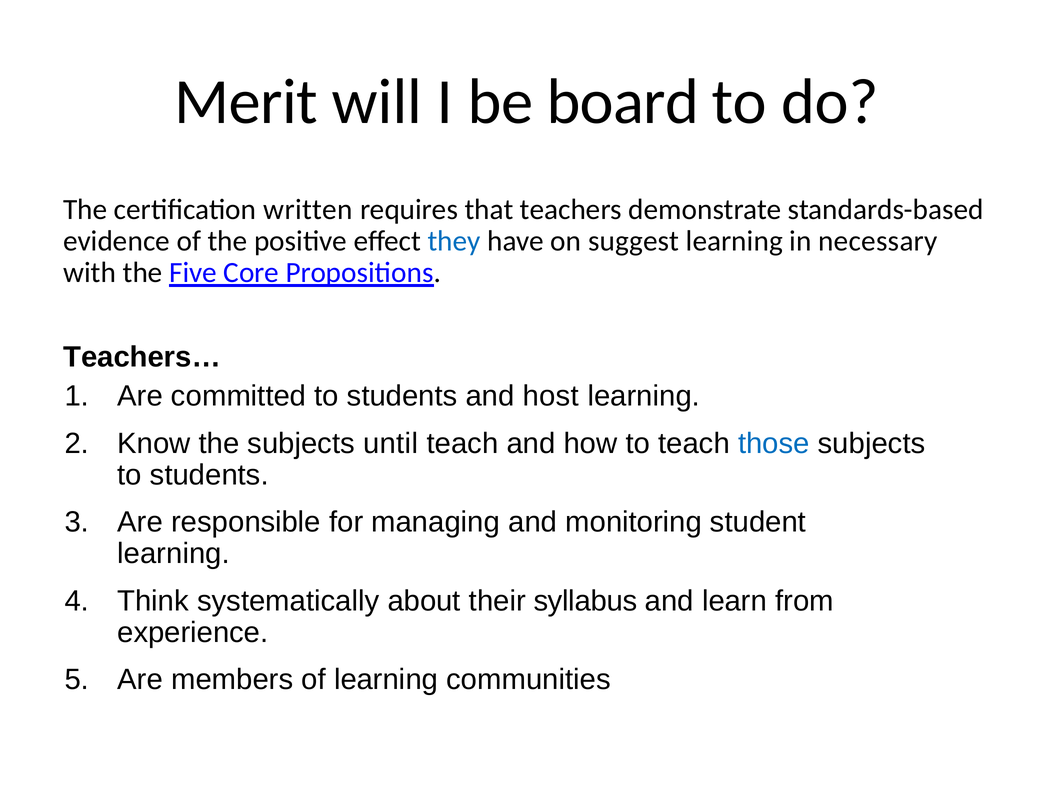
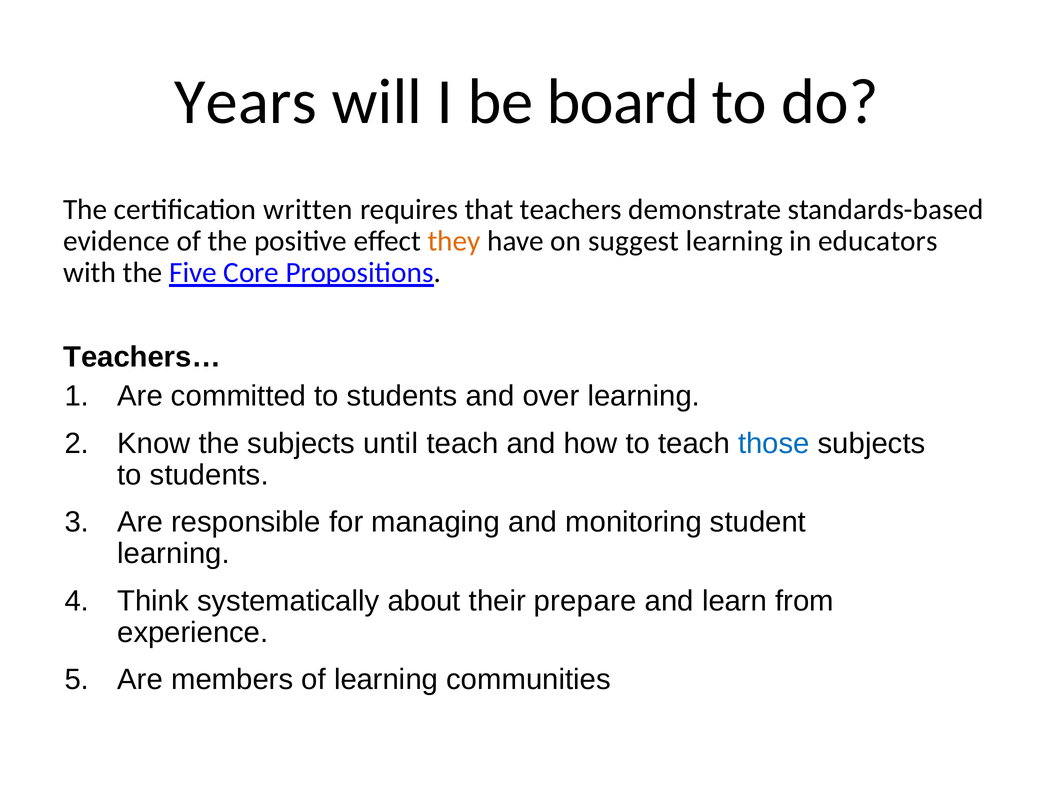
Merit: Merit -> Years (246, 102)
they colour: blue -> orange (454, 241)
necessary: necessary -> educators (878, 241)
host: host -> over (551, 396)
syllabus: syllabus -> prepare (585, 601)
